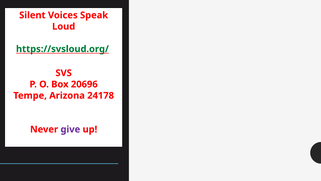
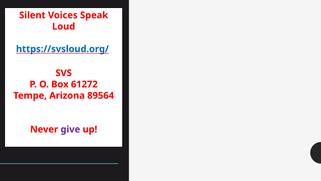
https://svsloud.org/ colour: green -> blue (62, 49)
20696: 20696 -> 61272 (84, 84)
24178: 24178 -> 89564 (101, 95)
